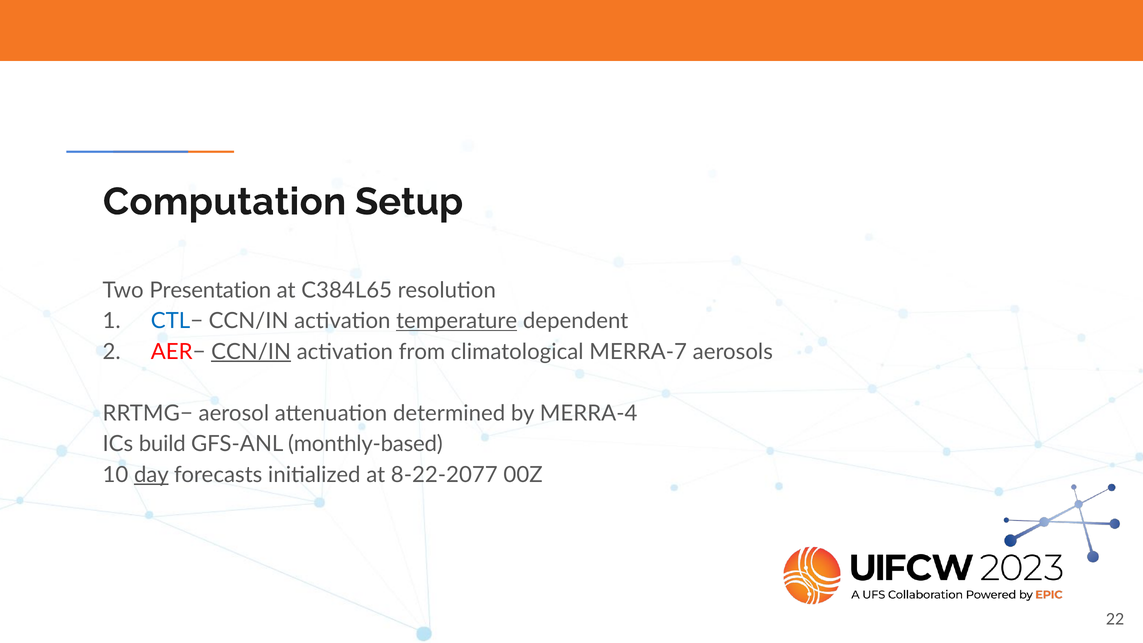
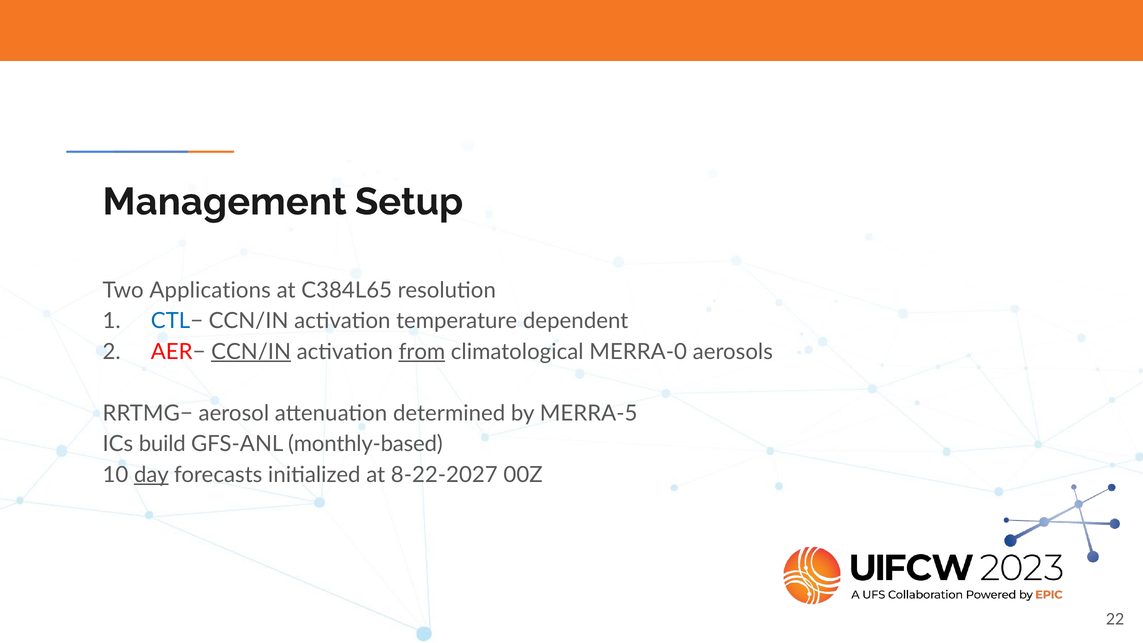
Computation: Computation -> Management (225, 202)
Presentation: Presentation -> Applications (210, 290)
temperature underline: present -> none (457, 321)
from underline: none -> present (422, 352)
MERRA-7: MERRA-7 -> MERRA-0 (638, 352)
MERRA-4: MERRA-4 -> MERRA-5 (589, 413)
8-22-2077: 8-22-2077 -> 8-22-2027 (444, 475)
